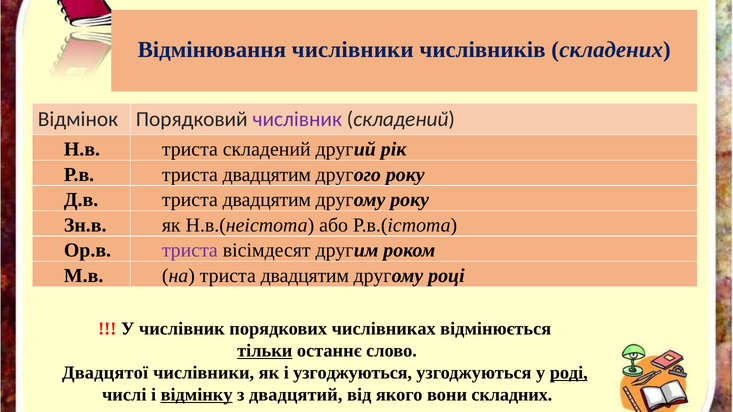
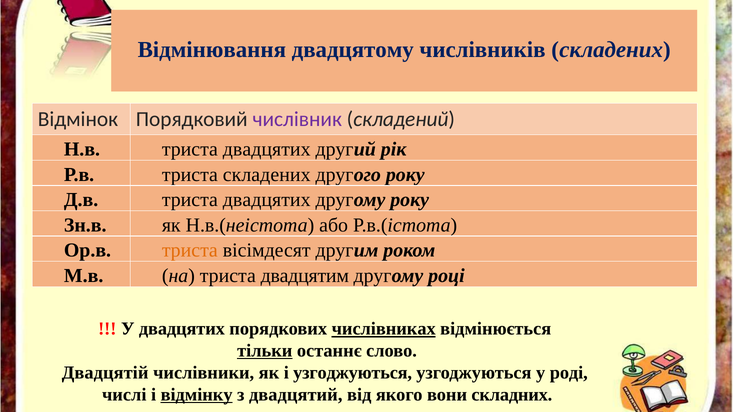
Відмінювання числівники: числівники -> двадцятому (353, 49)
Н.в триста складений: складений -> двадцятих (267, 149)
Р.в триста двадцятим: двадцятим -> складених (267, 175)
Д.в триста двадцятим: двадцятим -> двадцятих (267, 200)
триста colour: purple -> orange (190, 251)
У числівник: числівник -> двадцятих (182, 329)
числівниках underline: none -> present (384, 329)
Двадцятої: Двадцятої -> Двадцятій (105, 373)
роді underline: present -> none (569, 373)
